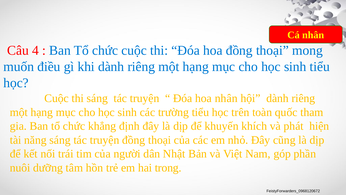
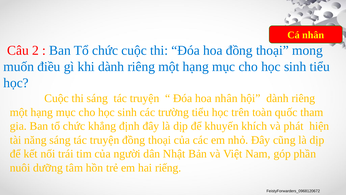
4: 4 -> 2 (35, 50)
trong: trong -> riếng (168, 167)
